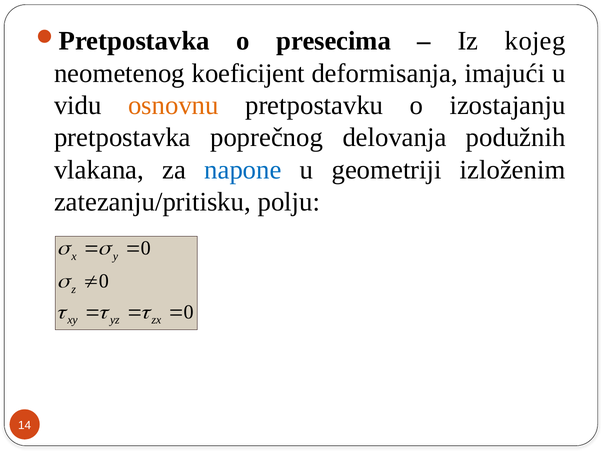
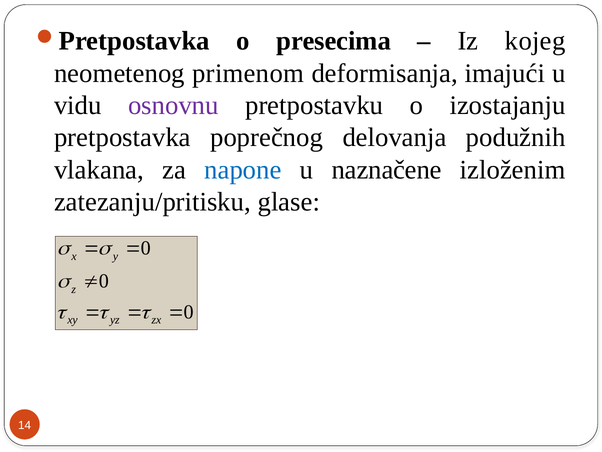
koeficijent: koeficijent -> primenom (248, 73)
osnovnu colour: orange -> purple (173, 105)
geometriji: geometriji -> naznačene (387, 170)
polju: polju -> glase (289, 202)
